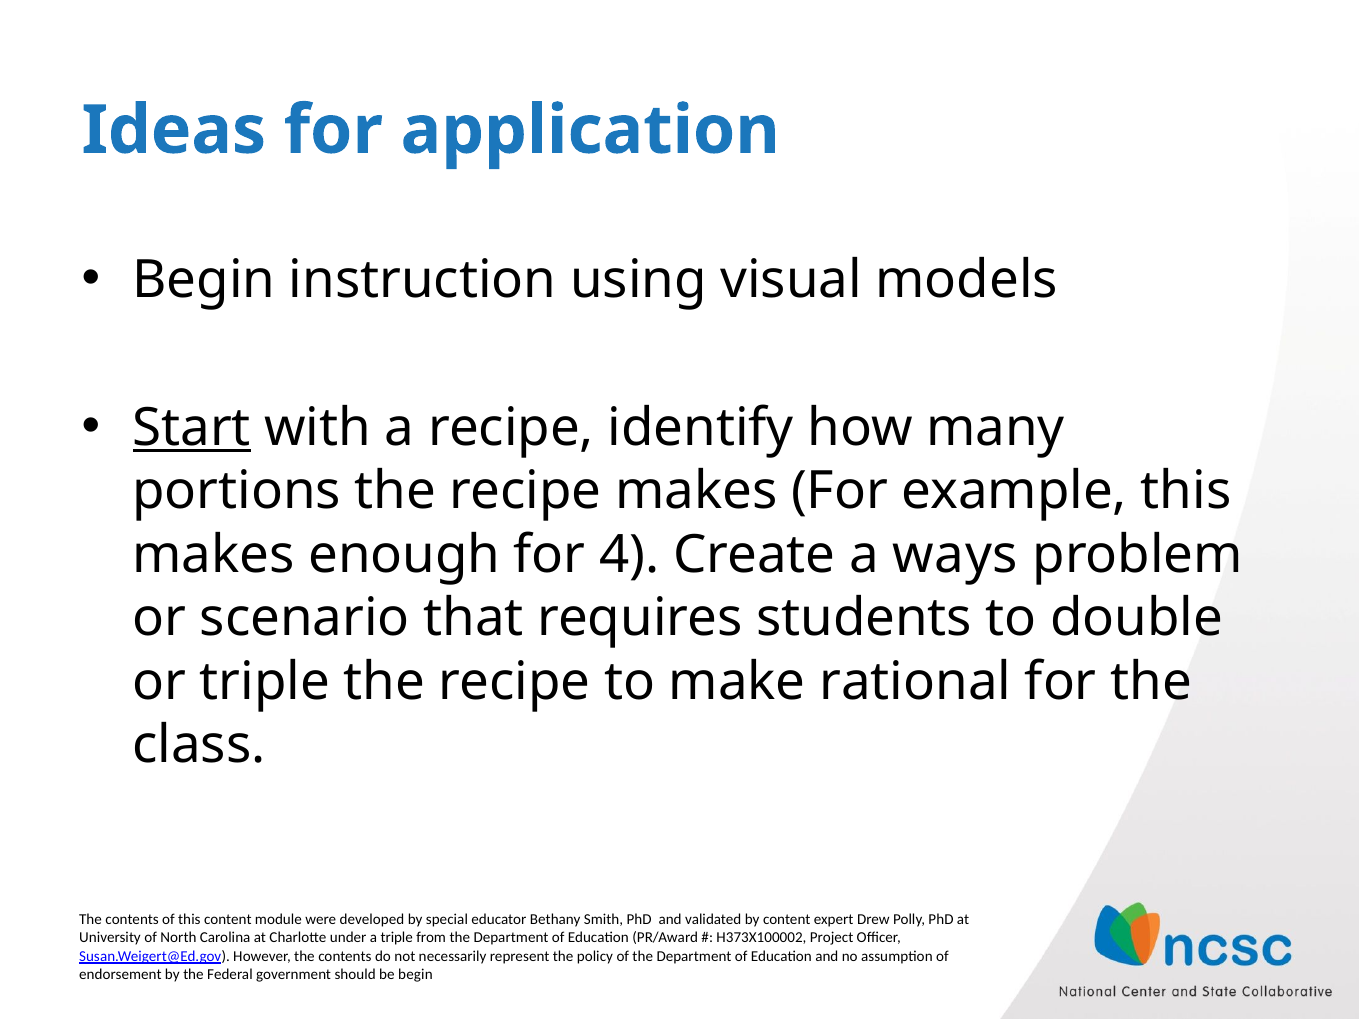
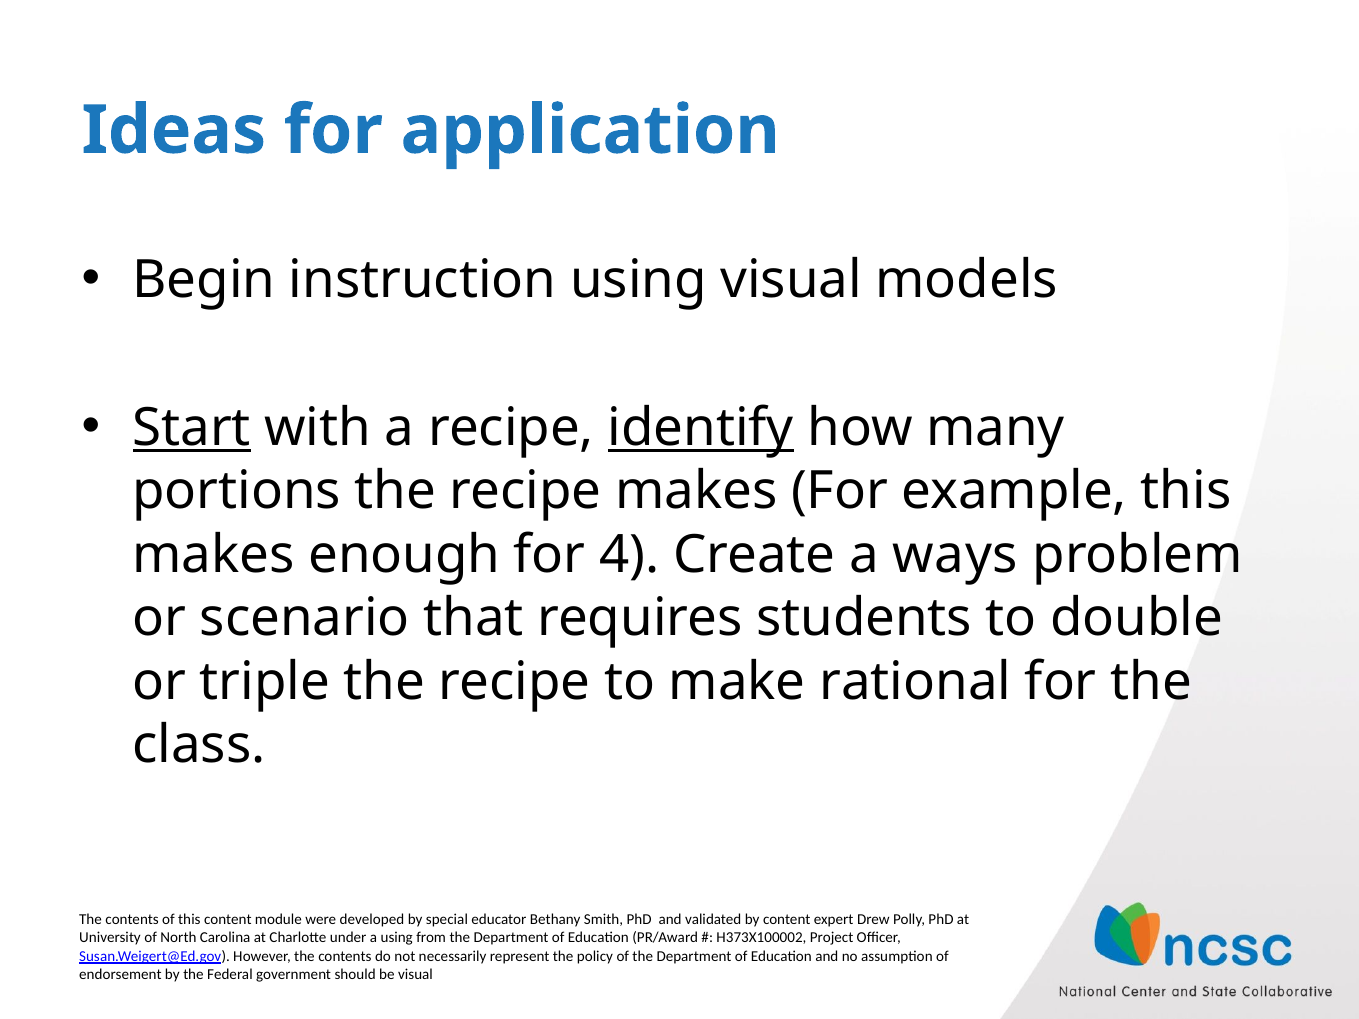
identify underline: none -> present (701, 428)
a triple: triple -> using (397, 938)
be begin: begin -> visual (416, 975)
